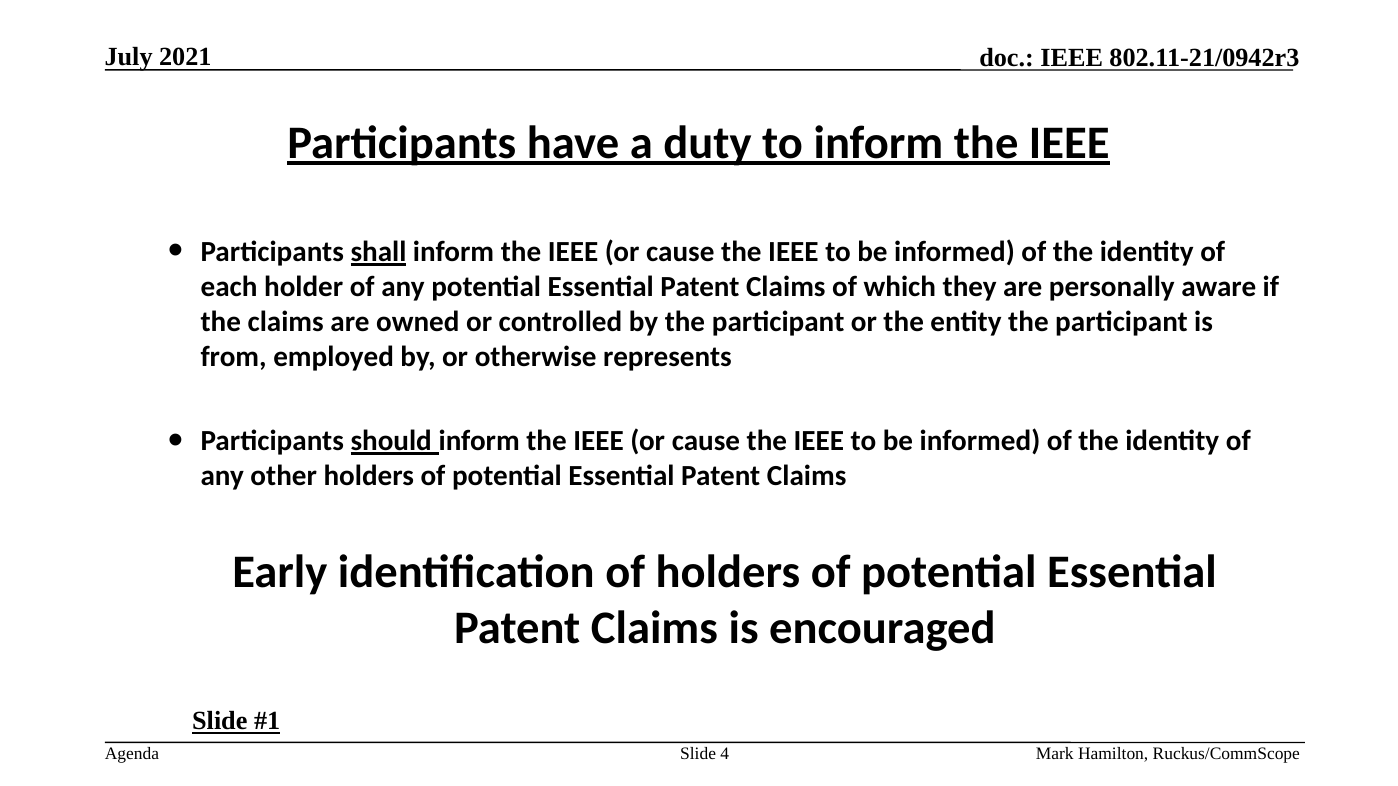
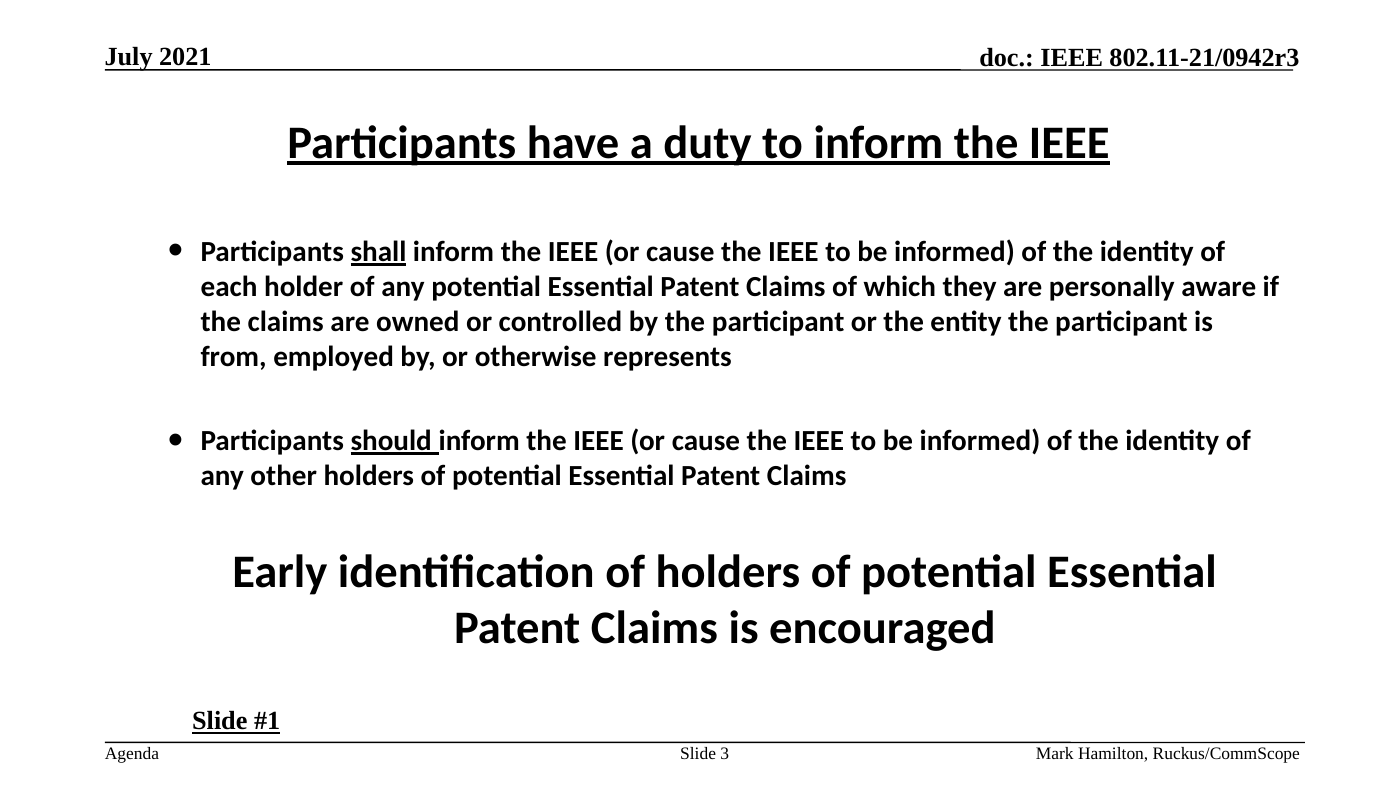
4: 4 -> 3 (725, 754)
